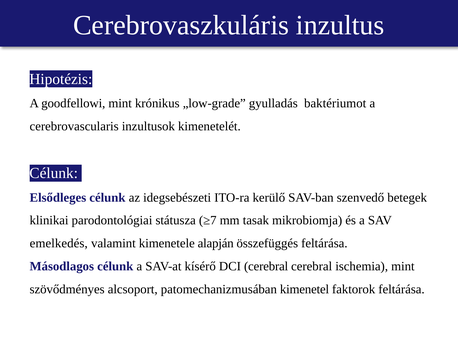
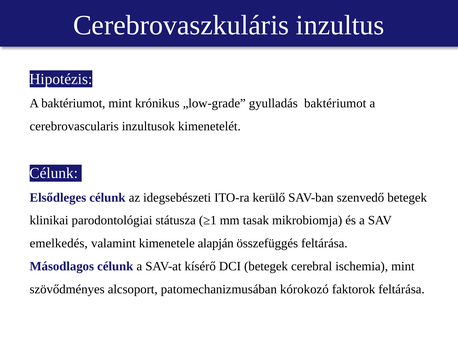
A goodfellowi: goodfellowi -> baktériumot (73, 103)
≥7: ≥7 -> ≥1 (208, 220)
DCI cerebral: cerebral -> betegek (266, 266)
kimenetel: kimenetel -> kórokozó (304, 289)
